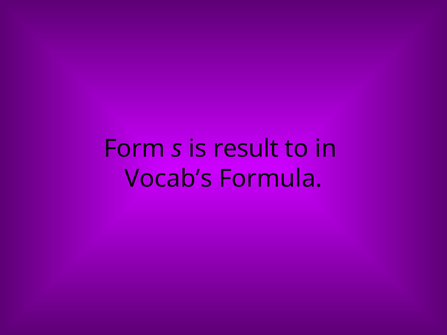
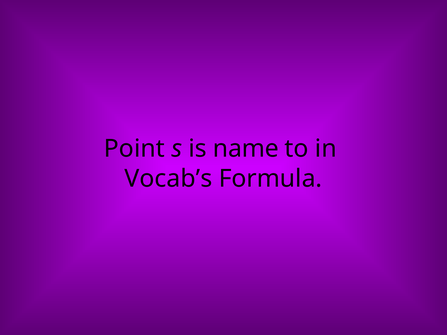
Form: Form -> Point (134, 149)
result: result -> name (246, 149)
